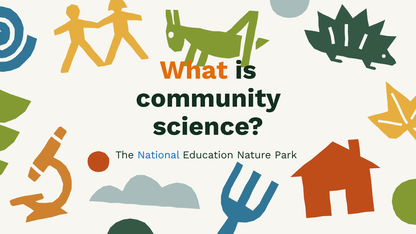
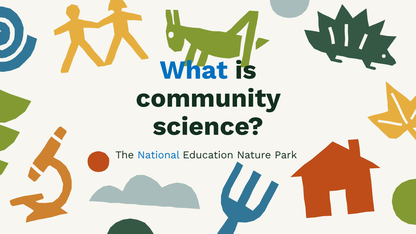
What colour: orange -> blue (194, 70)
